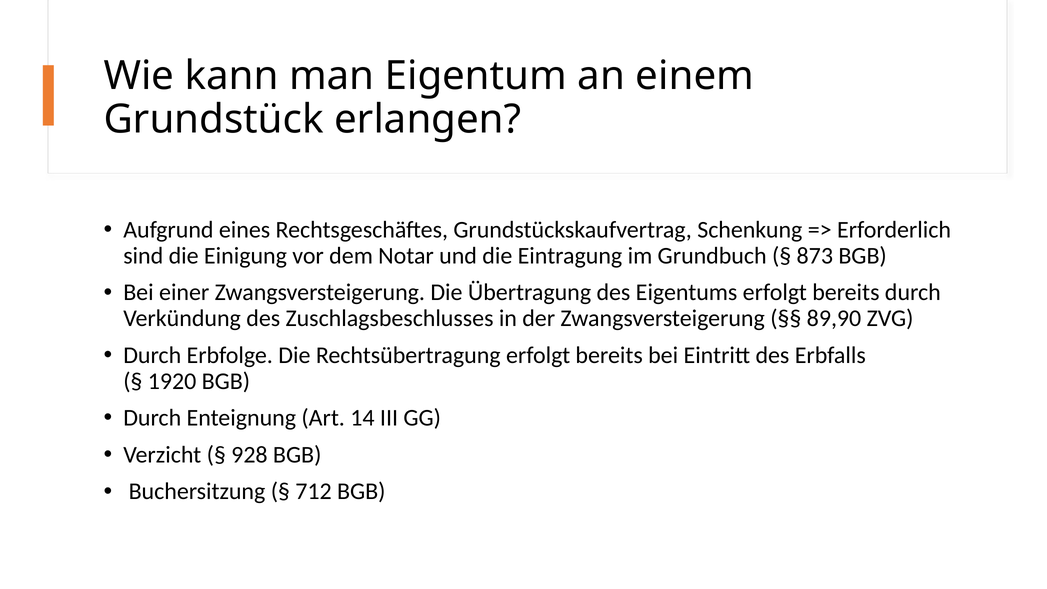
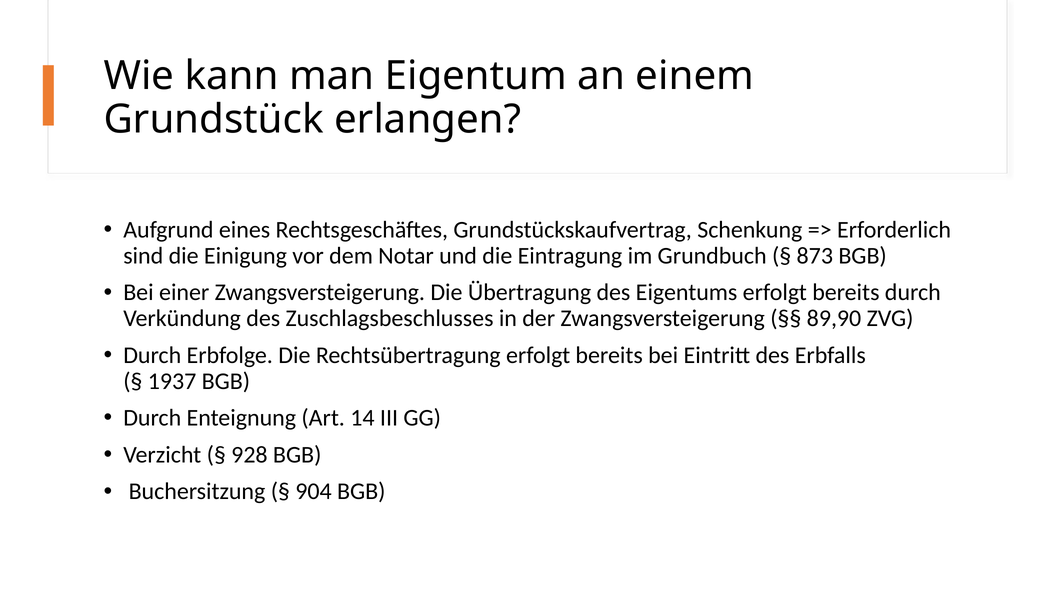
1920: 1920 -> 1937 (172, 381)
712: 712 -> 904 (314, 491)
